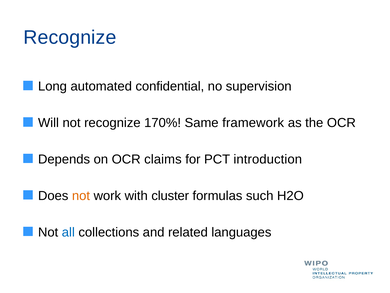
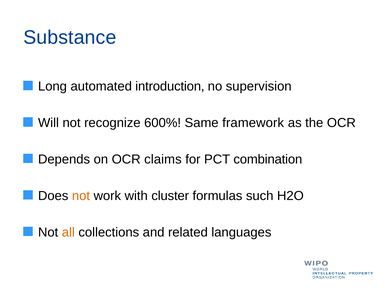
Recognize: Recognize -> Substance (70, 37)
confidential: confidential -> introduction (170, 86)
170%: 170% -> 600% (163, 123)
introduction: introduction -> combination (268, 159)
all colour: blue -> orange (68, 232)
